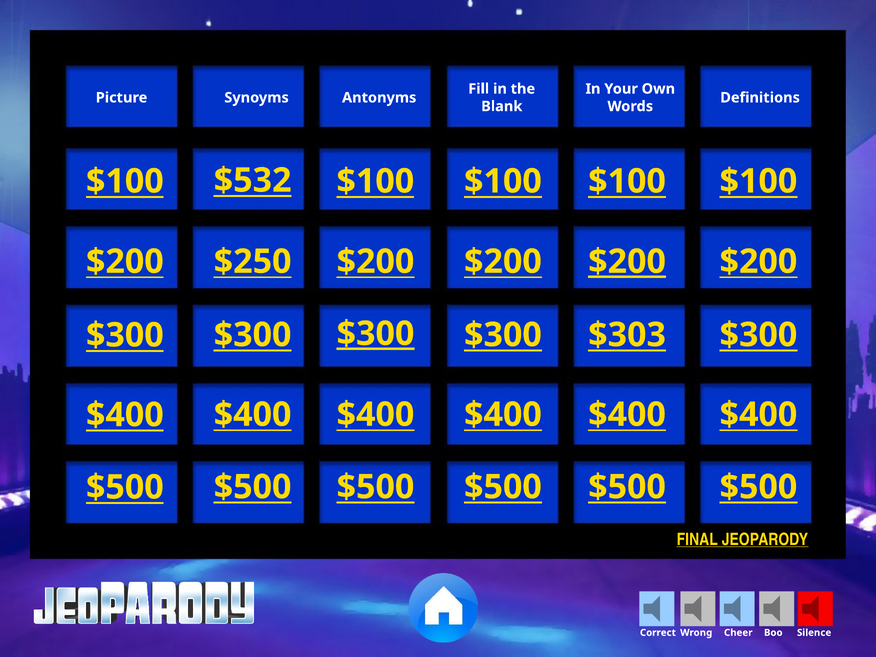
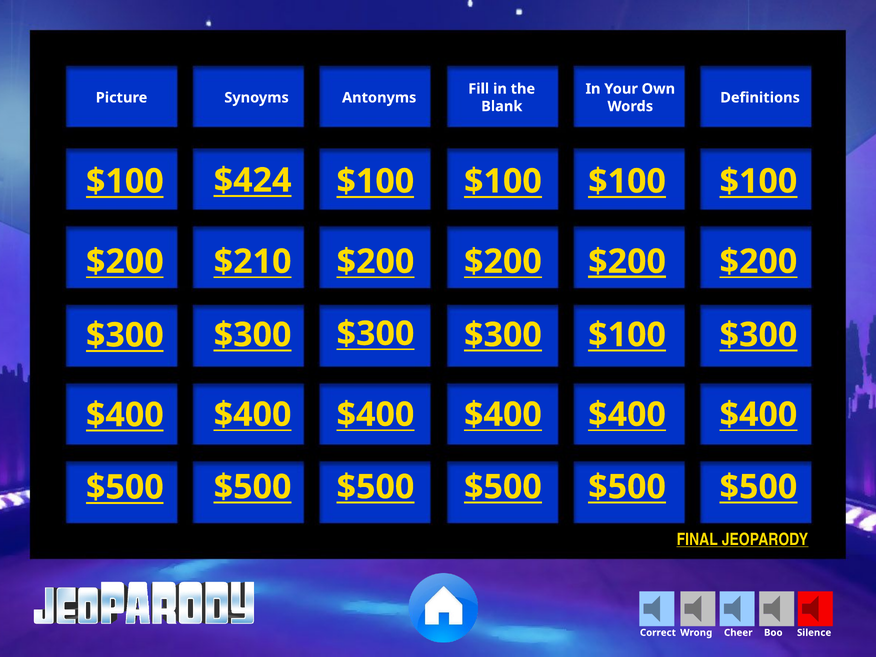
$532: $532 -> $424 (253, 180)
$250: $250 -> $210 (253, 262)
$300 underline: present -> none (376, 334)
$300 $303: $303 -> $100 (627, 335)
